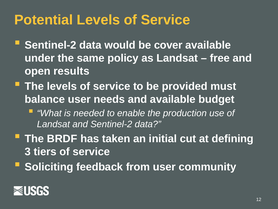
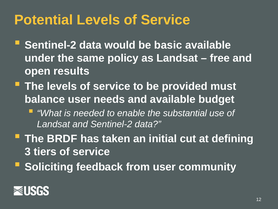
cover: cover -> basic (168, 45)
production: production -> substantial (185, 113)
